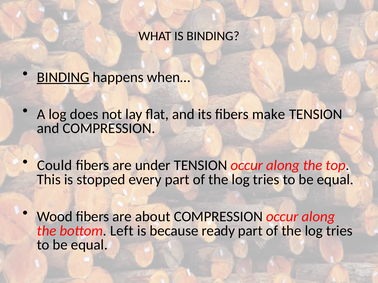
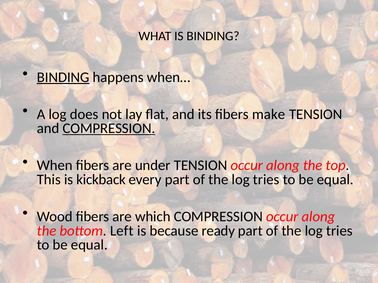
COMPRESSION underline: none -> present (109, 129)
Could: Could -> When (55, 166)
stopped: stopped -> kickback (101, 180)
about: about -> which (153, 217)
